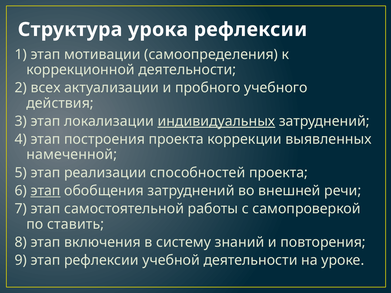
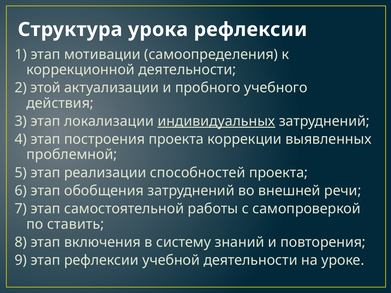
всех: всех -> этой (46, 88)
намеченной: намеченной -> проблемной (72, 155)
этап underline: present -> none (46, 191)
